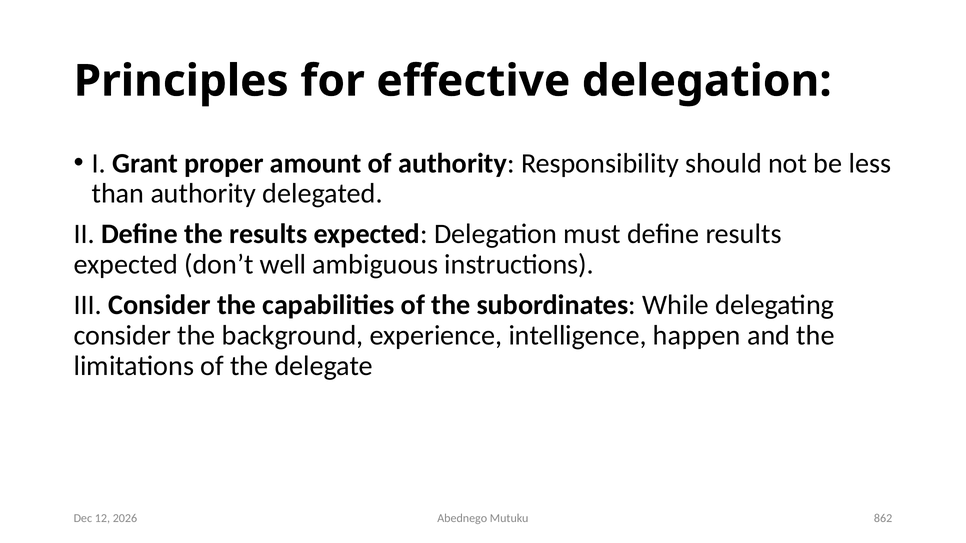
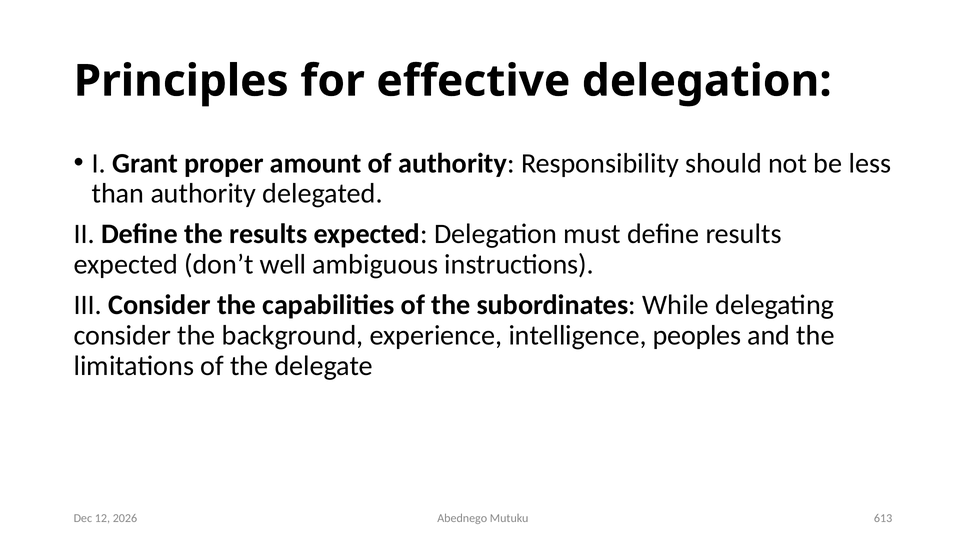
happen: happen -> peoples (697, 336)
862: 862 -> 613 (883, 519)
